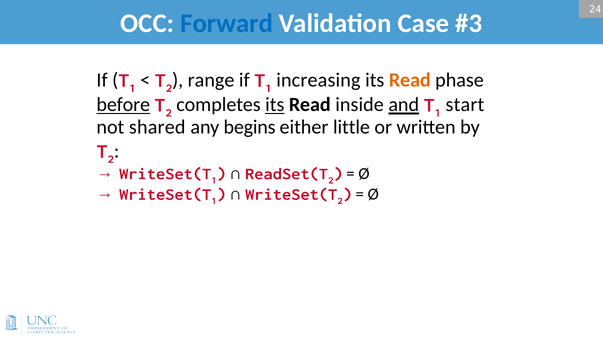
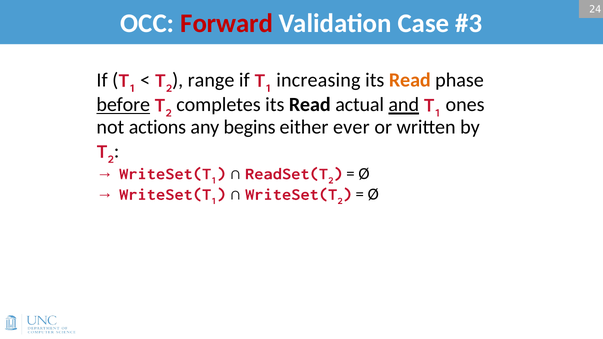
Forward colour: blue -> red (227, 23)
its underline: present -> none (275, 105)
inside: inside -> actual (360, 105)
start: start -> ones (465, 105)
shared: shared -> actions (157, 127)
little: little -> ever (351, 127)
